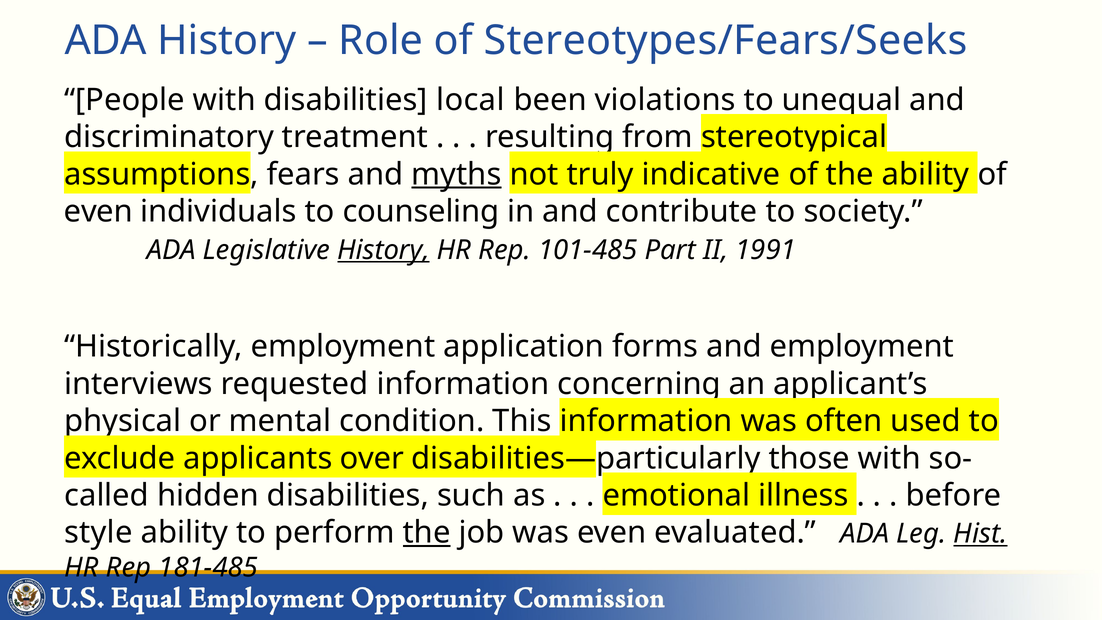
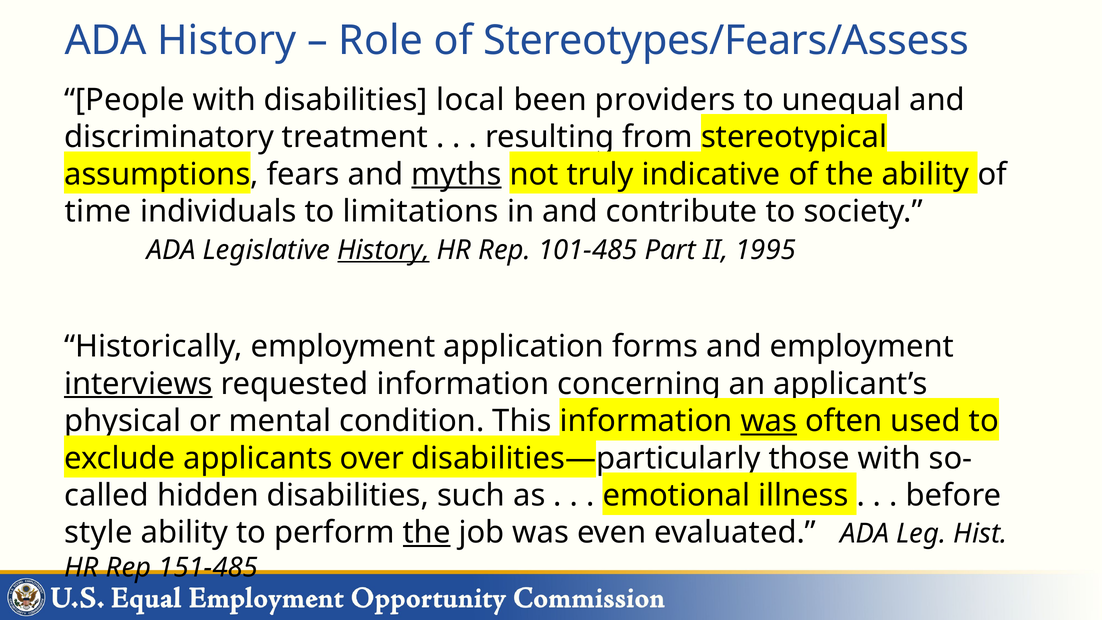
Stereotypes/Fears/Seeks: Stereotypes/Fears/Seeks -> Stereotypes/Fears/Assess (726, 41)
violations: violations -> providers (665, 100)
even: even -> time (98, 211)
counseling: counseling -> limitations (421, 211)
1991: 1991 -> 1995 (766, 250)
interviews underline: none -> present (138, 384)
was underline: none -> present (769, 421)
Hist underline: present -> none (980, 534)
181-485: 181-485 -> 151-485 (208, 568)
